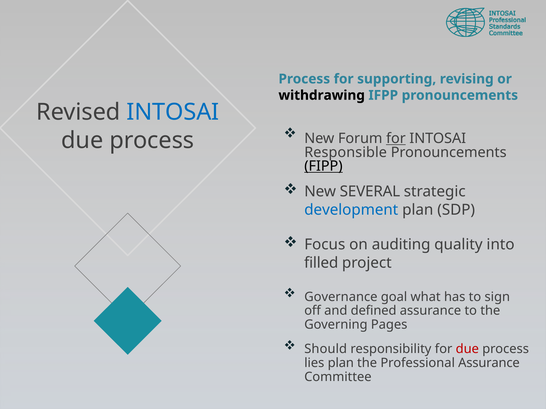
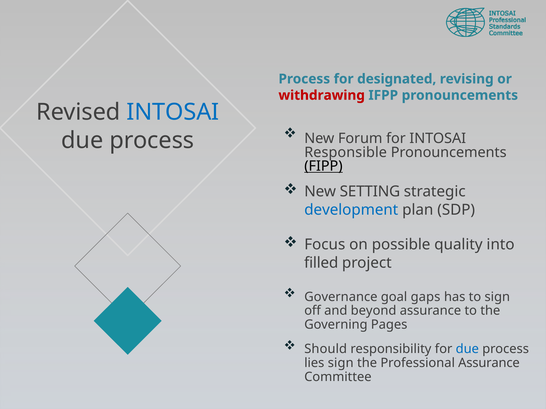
supporting: supporting -> designated (397, 79)
withdrawing colour: black -> red (322, 95)
for underline: present -> none (396, 139)
SEVERAL: SEVERAL -> SETTING (370, 192)
auditing: auditing -> possible (401, 245)
what: what -> gaps (426, 297)
defined: defined -> beyond (374, 311)
due colour: red -> blue (467, 349)
lies plan: plan -> sign (341, 363)
